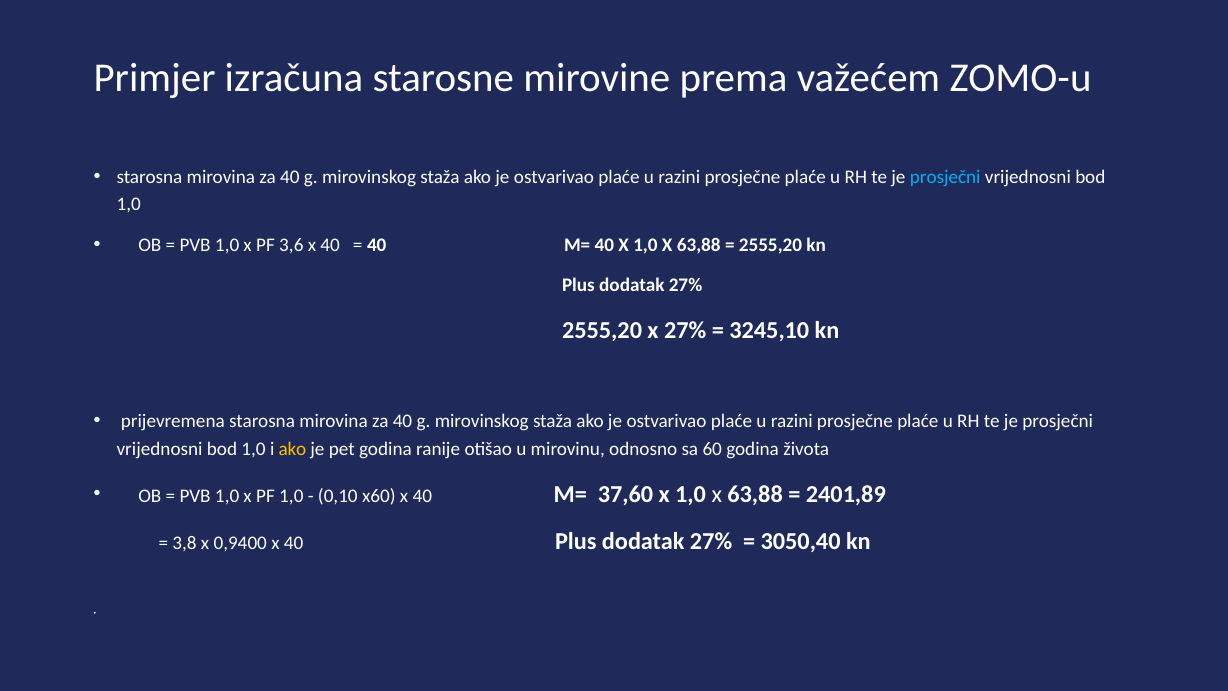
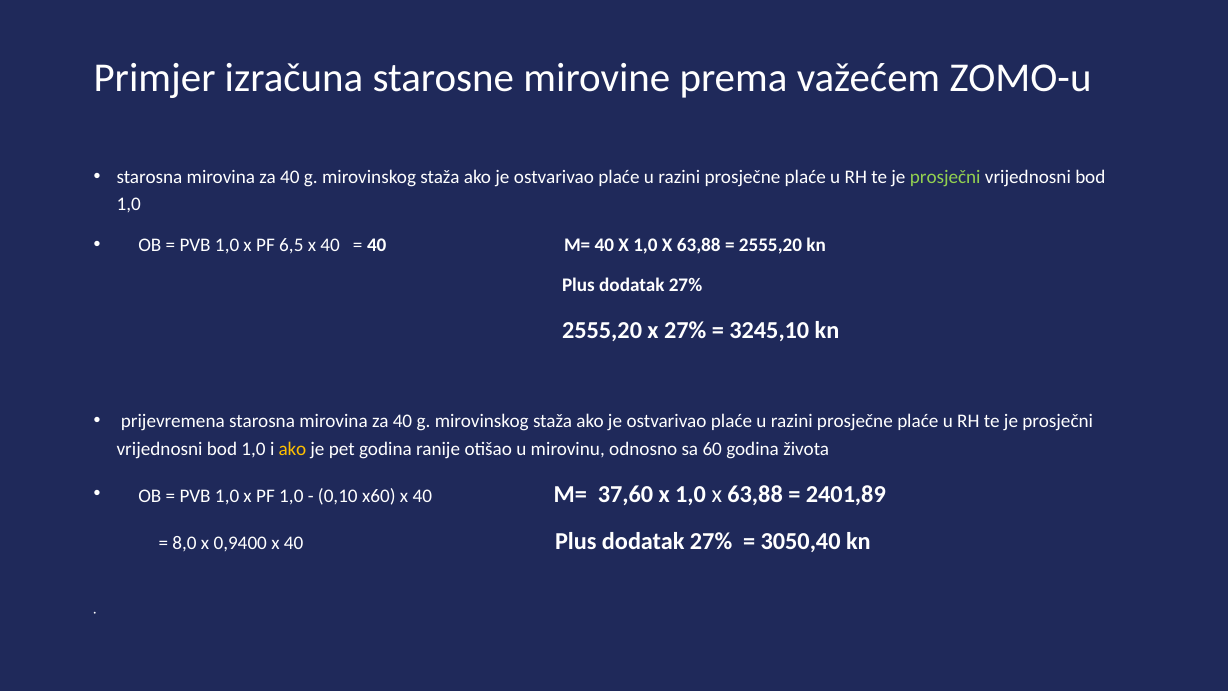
prosječni colour: light blue -> light green (945, 177)
3,6: 3,6 -> 6,5 (291, 245)
3,8: 3,8 -> 8,0 (184, 543)
